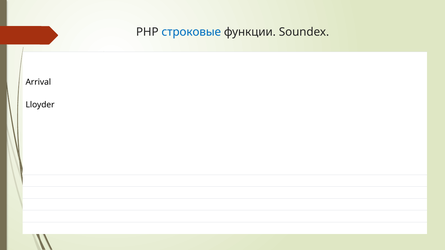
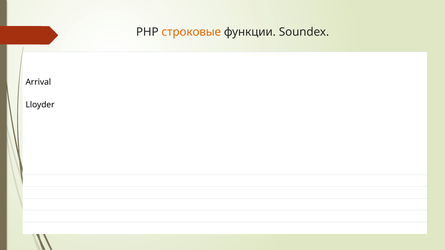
строковые colour: blue -> orange (191, 32)
